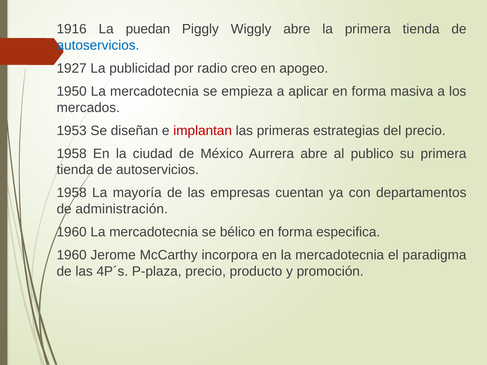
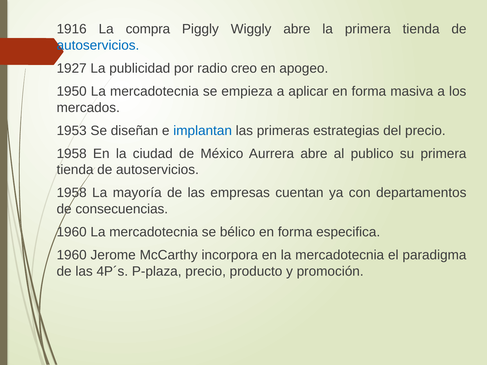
puedan: puedan -> compra (148, 29)
implantan colour: red -> blue (203, 131)
administración: administración -> consecuencias (122, 209)
